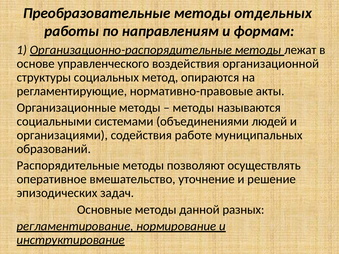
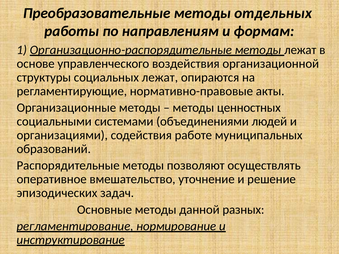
социальных метод: метод -> лежат (160, 77)
называются: называются -> ценностных (249, 108)
